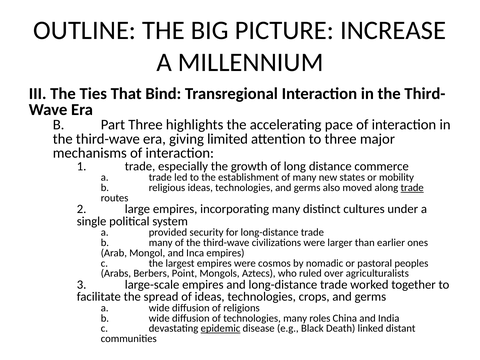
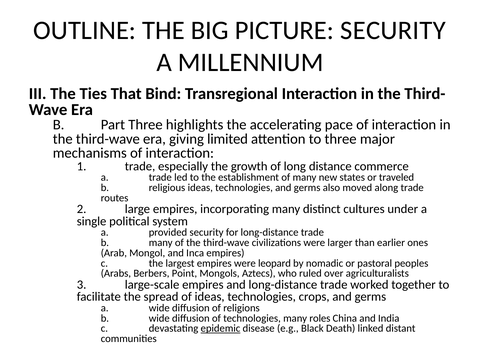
PICTURE INCREASE: INCREASE -> SECURITY (393, 30)
mobility: mobility -> traveled (397, 177)
trade underline: present -> none (412, 188)
cosmos: cosmos -> leopard (274, 263)
